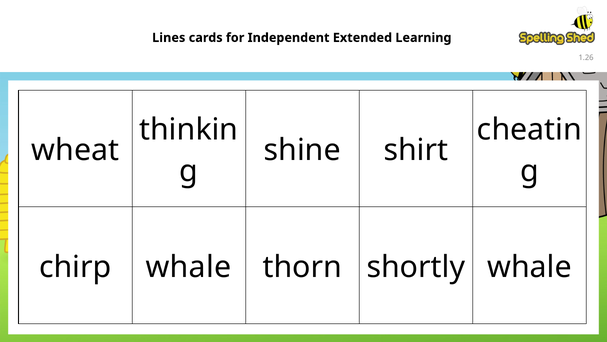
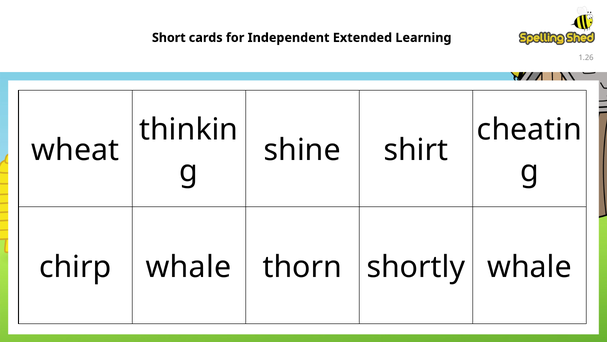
Lines: Lines -> Short (169, 38)
